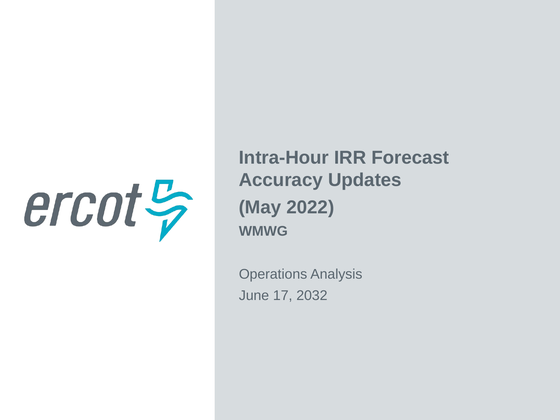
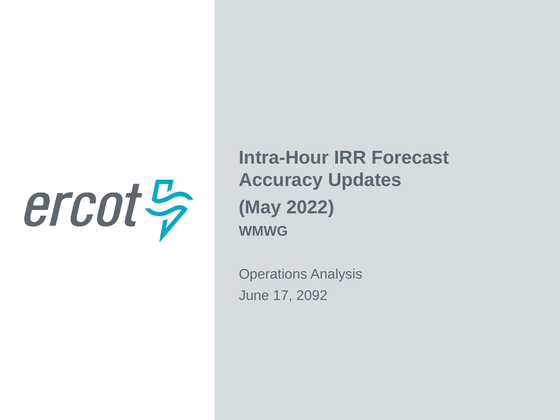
2032: 2032 -> 2092 (312, 296)
